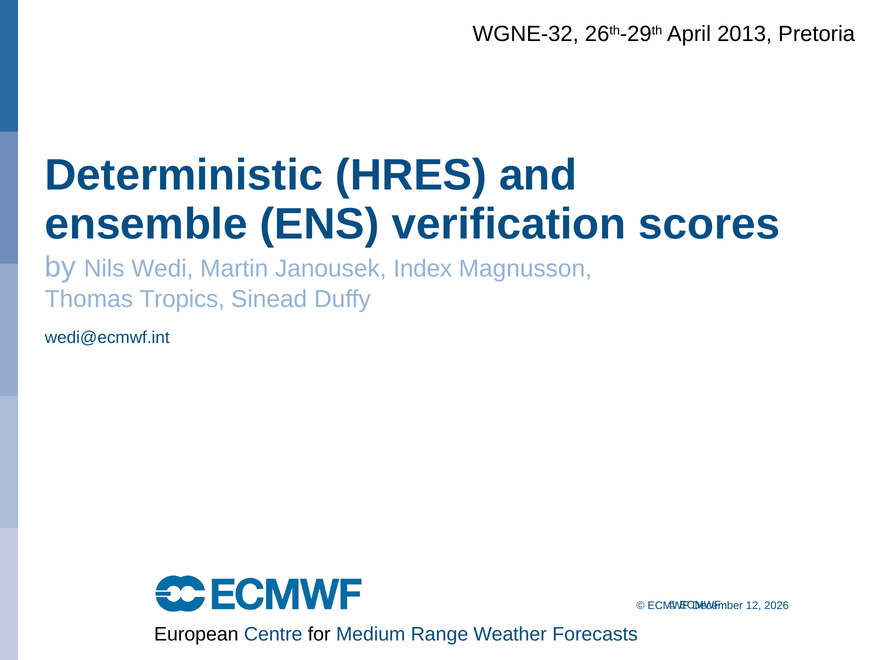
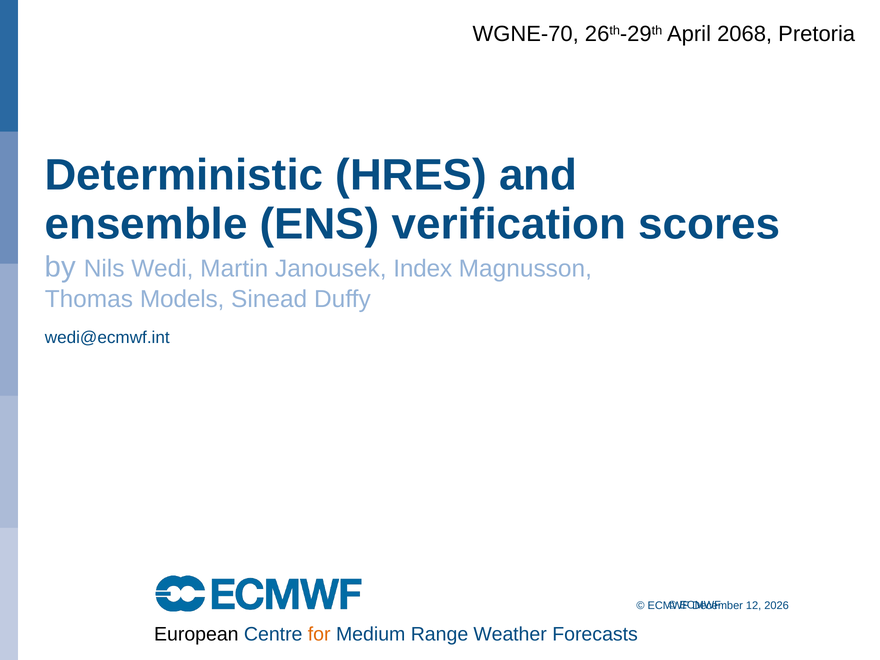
WGNE-32: WGNE-32 -> WGNE-70 (526, 34)
2013: 2013 -> 2068 (745, 34)
Tropics: Tropics -> Models (182, 299)
for colour: black -> orange (319, 635)
